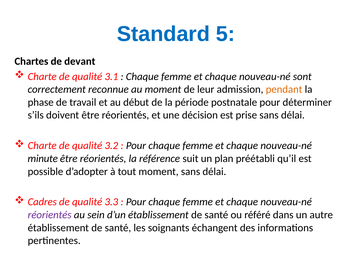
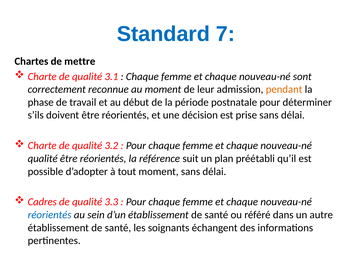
5: 5 -> 7 (225, 34)
devant: devant -> mettre (80, 61)
minute: minute -> qualité (43, 159)
réorientés colour: purple -> blue (50, 215)
